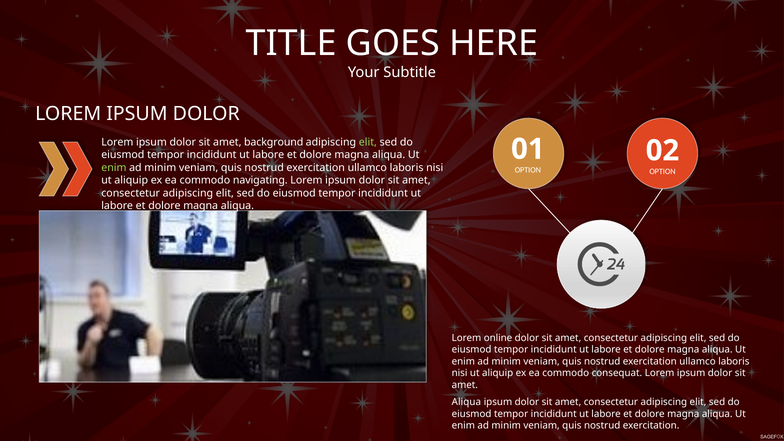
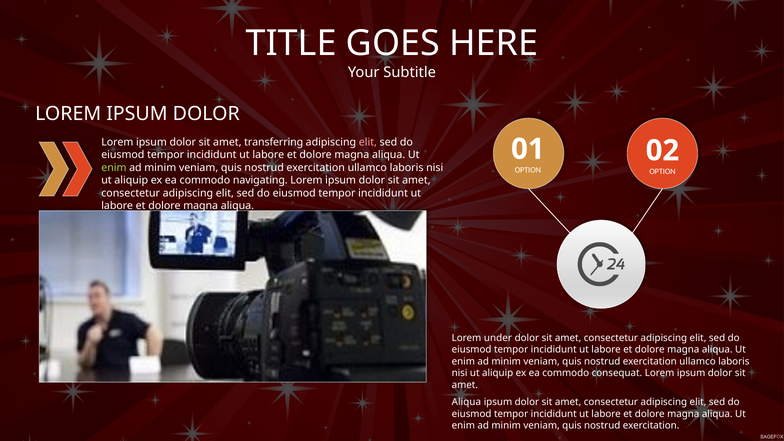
background: background -> transferring (274, 142)
elit colour: light green -> pink (368, 142)
online: online -> under (498, 338)
